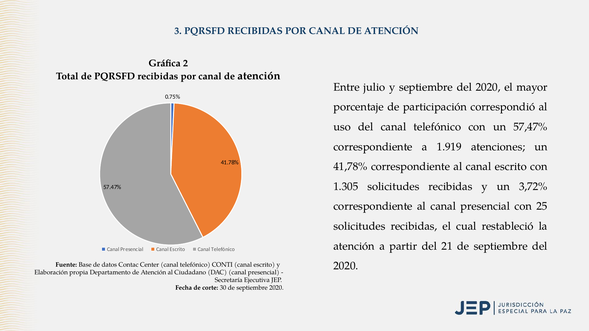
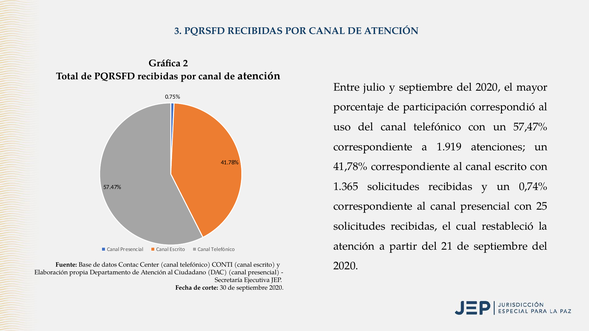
1.305: 1.305 -> 1.365 (346, 187)
3,72%: 3,72% -> 0,74% (533, 187)
